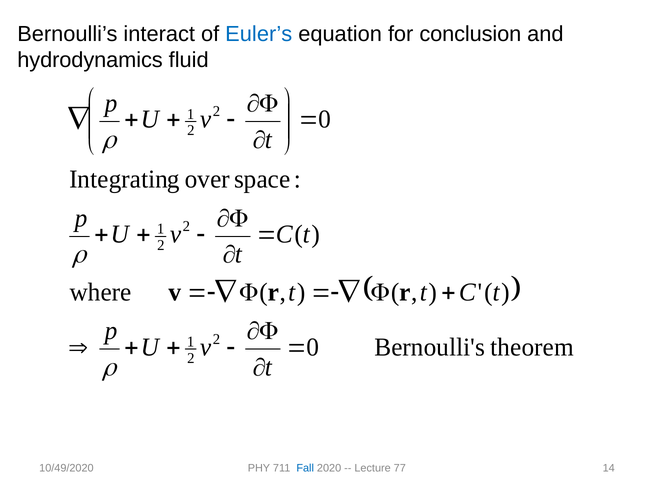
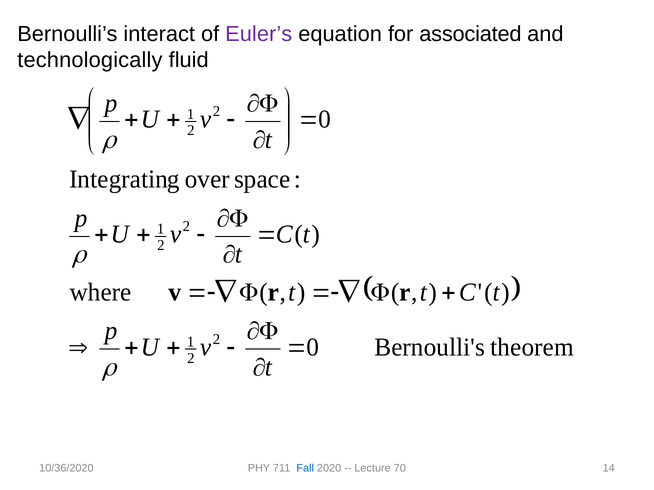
Euler’s colour: blue -> purple (259, 34)
conclusion: conclusion -> associated (470, 34)
hydrodynamics: hydrodynamics -> technologically (90, 60)
10/49/2020: 10/49/2020 -> 10/36/2020 (66, 468)
77: 77 -> 70 (400, 468)
